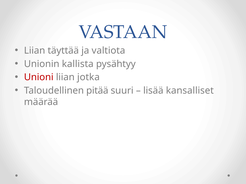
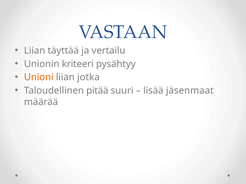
valtiota: valtiota -> vertailu (108, 51)
kallista: kallista -> kriteeri (78, 64)
Unioni colour: red -> orange (39, 77)
kansalliset: kansalliset -> jäsenmaat (190, 91)
